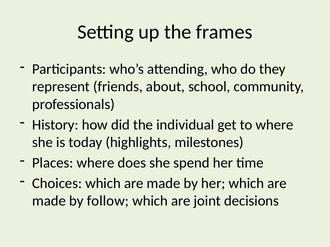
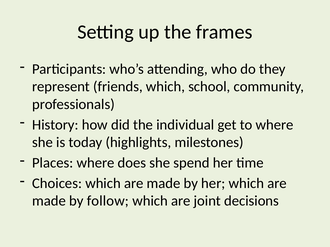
friends about: about -> which (165, 87)
